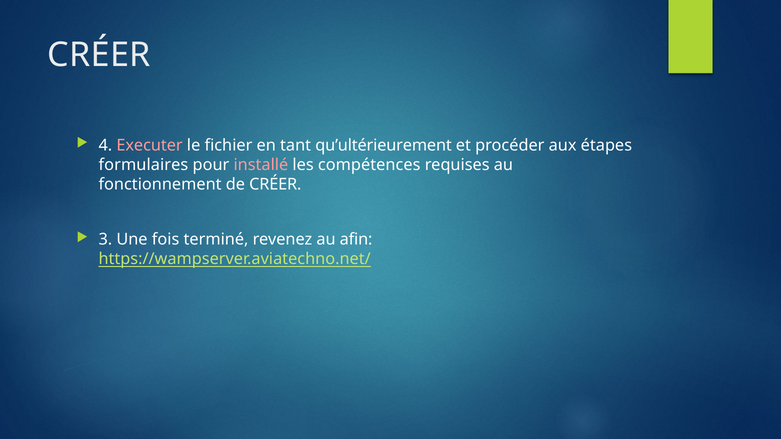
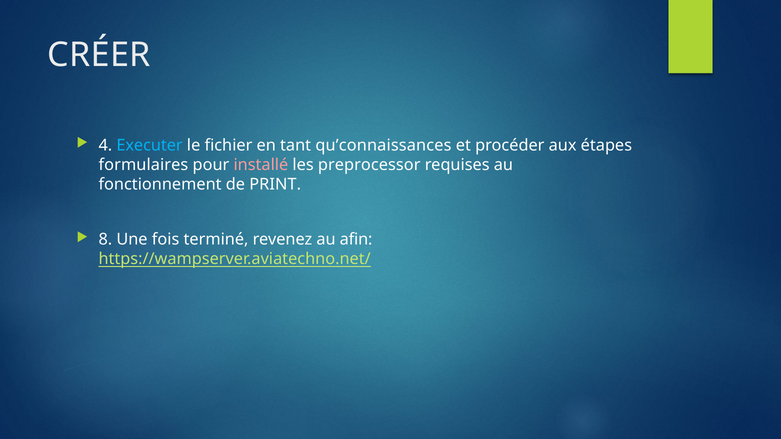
Executer colour: pink -> light blue (150, 145)
qu’ultérieurement: qu’ultérieurement -> qu’connaissances (383, 145)
compétences: compétences -> preprocessor (369, 165)
de CRÉER: CRÉER -> PRINT (275, 184)
3: 3 -> 8 (105, 240)
